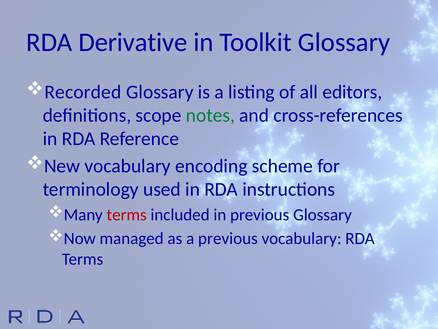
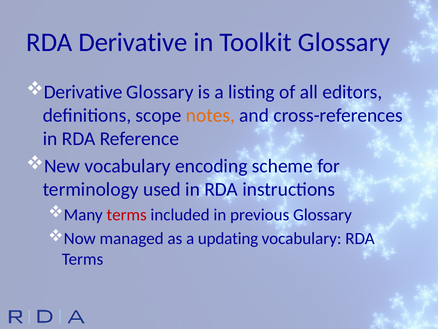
Recorded: Recorded -> Derivative (83, 92)
notes colour: green -> orange (210, 115)
a previous: previous -> updating (228, 238)
